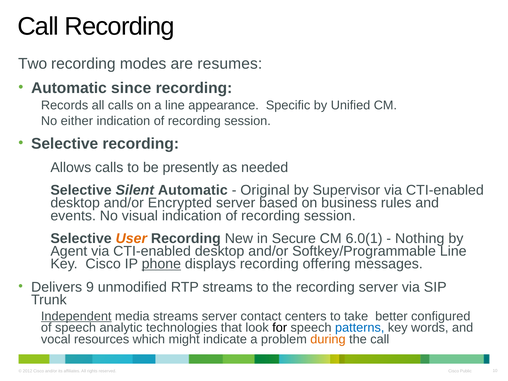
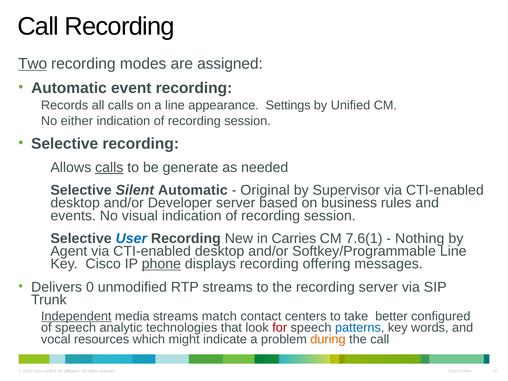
Two underline: none -> present (33, 64)
resumes: resumes -> assigned (230, 64)
since: since -> event (131, 88)
Specific: Specific -> Settings (288, 105)
calls underline: none -> present (109, 167)
presently: presently -> generate (191, 167)
Encrypted: Encrypted -> Developer (180, 203)
User colour: orange -> blue (131, 239)
Secure: Secure -> Carries (294, 239)
6.0(1: 6.0(1 -> 7.6(1 (364, 239)
9: 9 -> 0 (90, 287)
streams server: server -> match (219, 316)
for colour: black -> red (280, 328)
